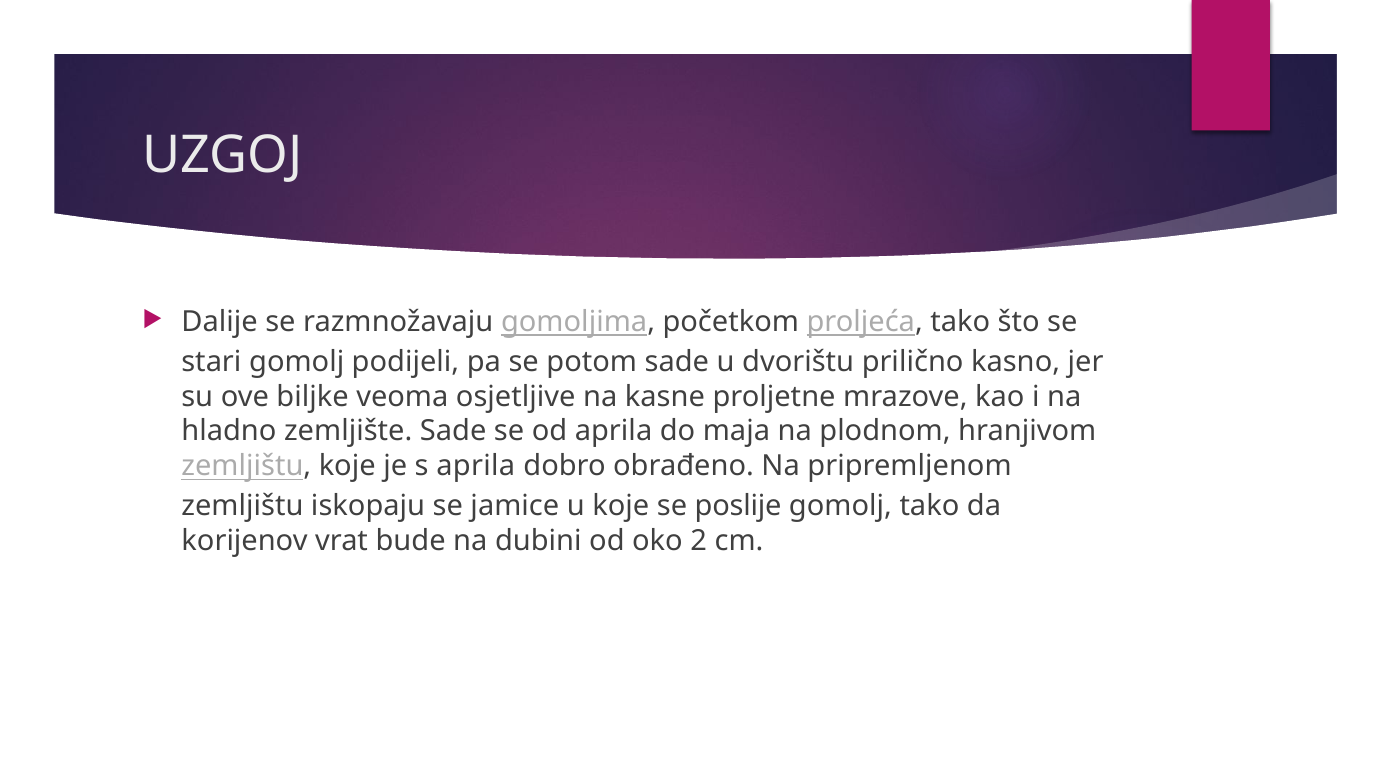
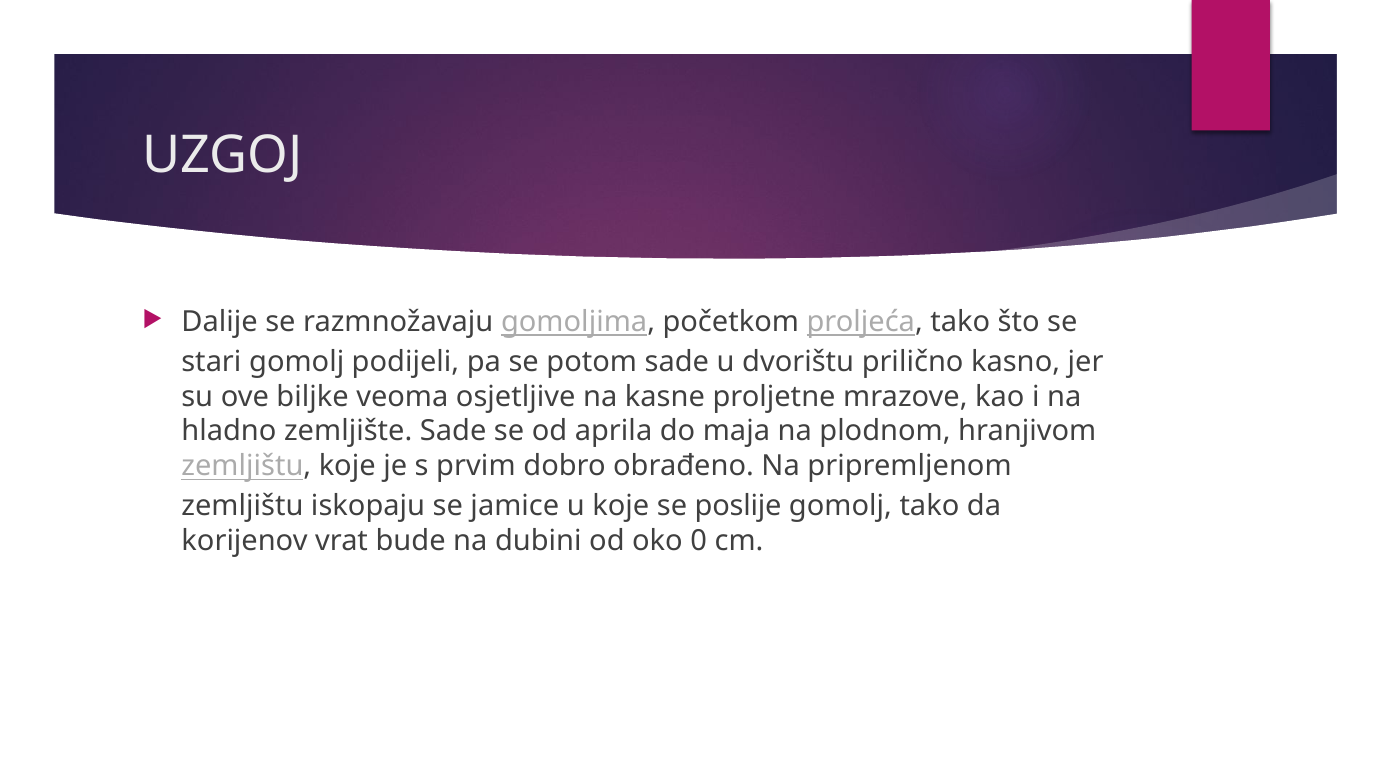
s aprila: aprila -> prvim (476, 466)
2: 2 -> 0 (699, 541)
